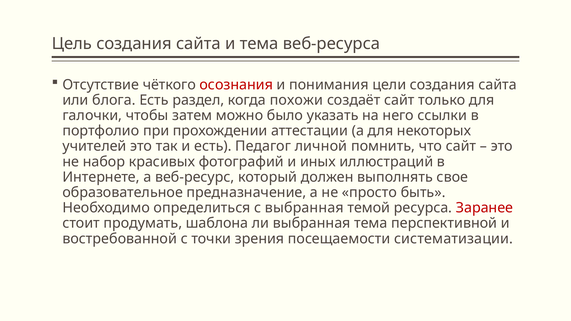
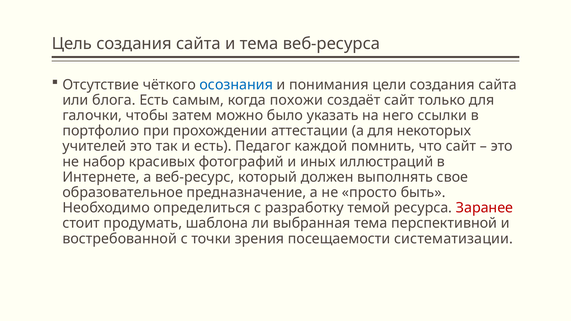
осознания colour: red -> blue (236, 85)
раздел: раздел -> самым (198, 100)
личной: личной -> каждой (321, 146)
с выбранная: выбранная -> разработку (304, 208)
